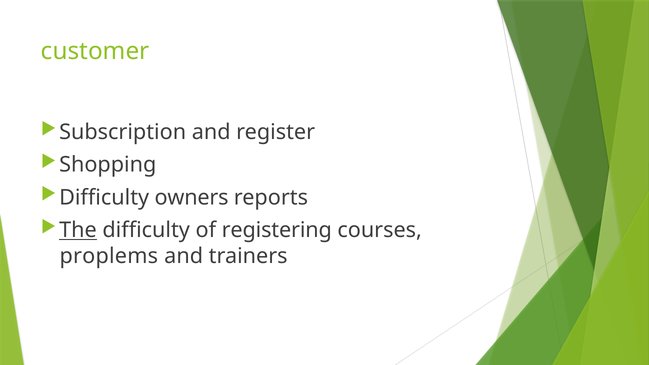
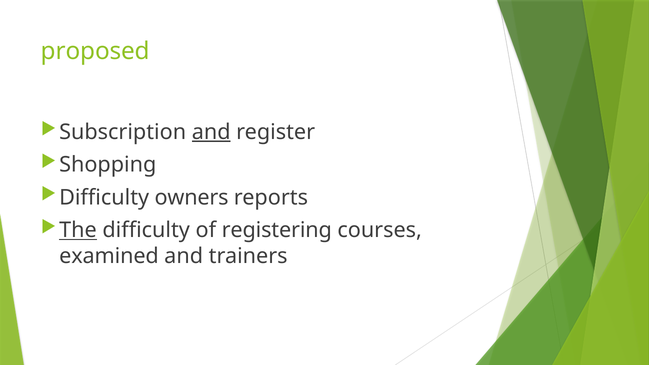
customer: customer -> proposed (95, 51)
and underline: none -> present (211, 132)
proplems: proplems -> examined (109, 256)
